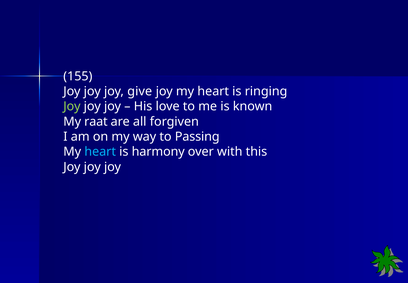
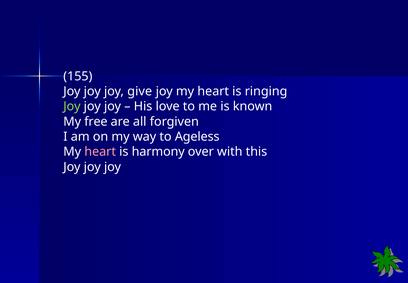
raat: raat -> free (96, 121)
Passing: Passing -> Ageless (197, 136)
heart colour: light blue -> pink (100, 151)
